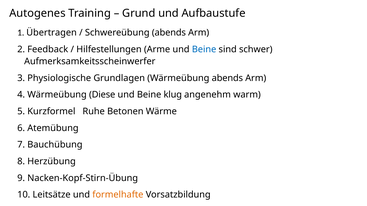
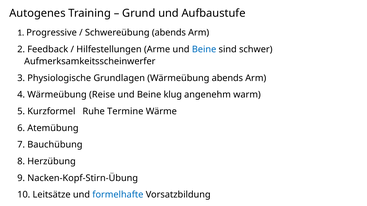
Übertragen: Übertragen -> Progressive (52, 33)
Diese: Diese -> Reise (102, 95)
Betonen: Betonen -> Termine (125, 112)
formelhafte colour: orange -> blue (118, 195)
